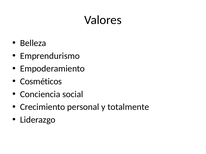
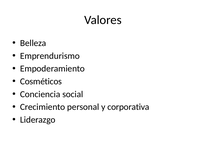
totalmente: totalmente -> corporativa (128, 107)
